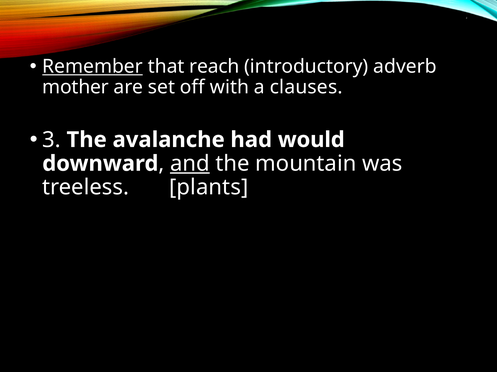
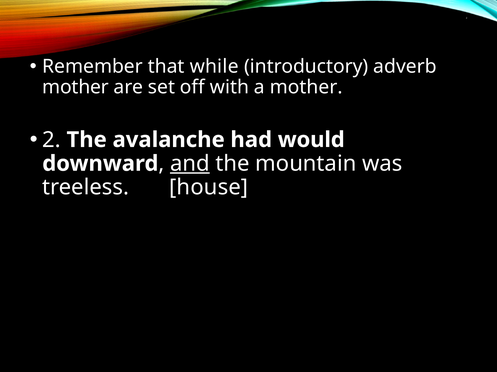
Remember underline: present -> none (93, 67)
reach: reach -> while (214, 67)
a clauses: clauses -> mother (306, 87)
3: 3 -> 2 (52, 140)
plants: plants -> house (209, 188)
